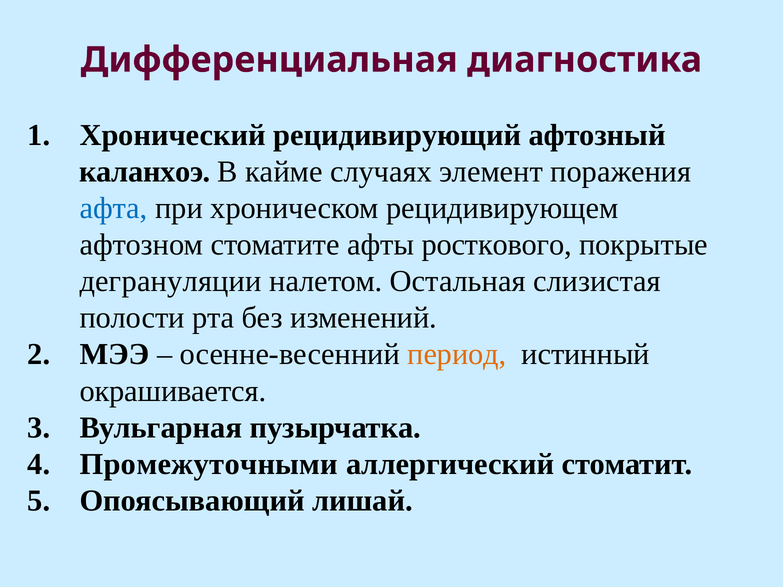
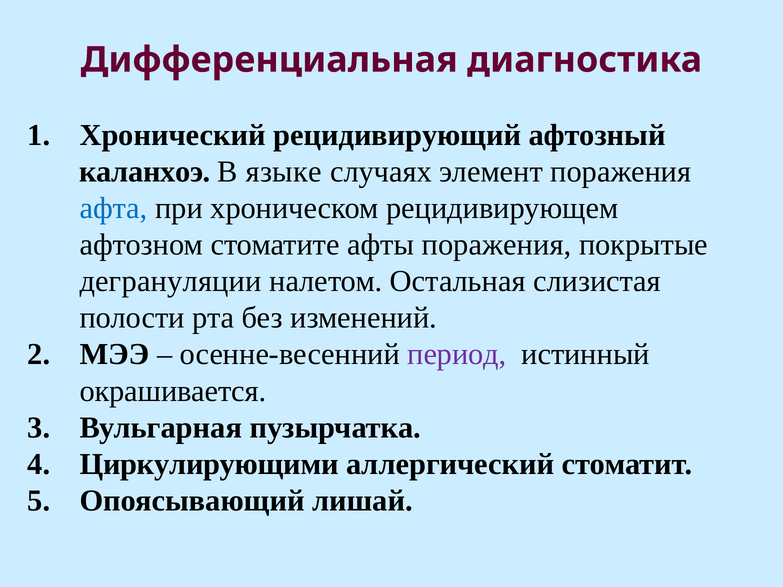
кайме: кайме -> языке (284, 172)
афты росткового: росткового -> поражения (496, 245)
период colour: orange -> purple (457, 355)
Промежуточными: Промежуточными -> Циркулирующими (209, 464)
